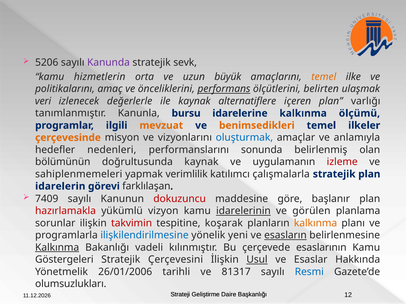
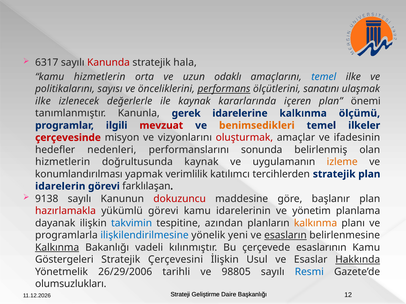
5206: 5206 -> 6317 (47, 63)
Kanunda colour: purple -> red (108, 63)
sevk: sevk -> hala (185, 63)
büyük: büyük -> odaklı (228, 77)
temel colour: orange -> blue (324, 77)
amaç: amaç -> sayısı (110, 89)
belirten: belirten -> sanatını (321, 89)
veri: veri -> ilke (43, 101)
alternatiflere: alternatiflere -> kararlarında (247, 101)
varlığı: varlığı -> önemi (366, 101)
bursu: bursu -> gerek (186, 113)
mevzuat colour: orange -> red (161, 126)
çerçevesinde colour: orange -> red (68, 138)
oluşturmak colour: blue -> red (244, 138)
anlamıyla: anlamıyla -> ifadesinin (357, 138)
bölümünün: bölümünün -> hizmetlerin (63, 162)
izleme colour: red -> orange (342, 162)
sahiplenmemeleri: sahiplenmemeleri -> konumlandırılması (79, 174)
çalışmalarla: çalışmalarla -> tercihlerden (281, 174)
7409: 7409 -> 9138 (47, 199)
yükümlü vizyon: vizyon -> görevi (163, 211)
idarelerinin underline: present -> none (243, 211)
görülen: görülen -> yönetim (312, 211)
sorunlar: sorunlar -> dayanak (55, 223)
takvimin colour: red -> blue (132, 223)
koşarak: koşarak -> azından (224, 223)
Usul underline: present -> none (257, 260)
Hakkında underline: none -> present (358, 260)
26/01/2006: 26/01/2006 -> 26/29/2006 (125, 272)
81317: 81317 -> 98805 (236, 272)
